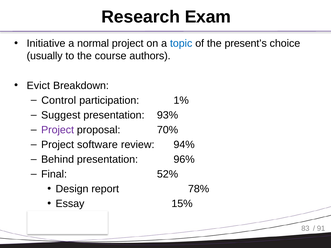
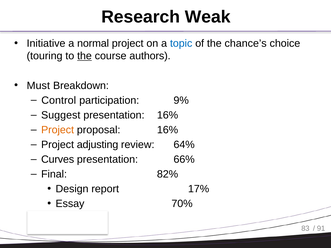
Exam: Exam -> Weak (208, 17)
present’s: present’s -> chance’s (246, 43)
usually: usually -> touring (45, 56)
the underline: none -> present (84, 56)
Evict: Evict -> Must (38, 86)
1%: 1% -> 9% (181, 100)
presentation 93%: 93% -> 16% (168, 115)
Project colour: purple -> orange (58, 130)
proposal 70%: 70% -> 16% (168, 130)
software: software -> adjusting (98, 145)
94%: 94% -> 64% (184, 145)
Behind: Behind -> Curves (58, 160)
96%: 96% -> 66% (184, 160)
52%: 52% -> 82% (168, 174)
78%: 78% -> 17% (199, 189)
15%: 15% -> 70% (182, 204)
